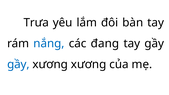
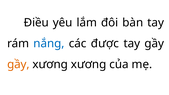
Trưa: Trưa -> Điều (36, 23)
đang: đang -> được (105, 44)
gầy colour: blue -> orange (18, 64)
